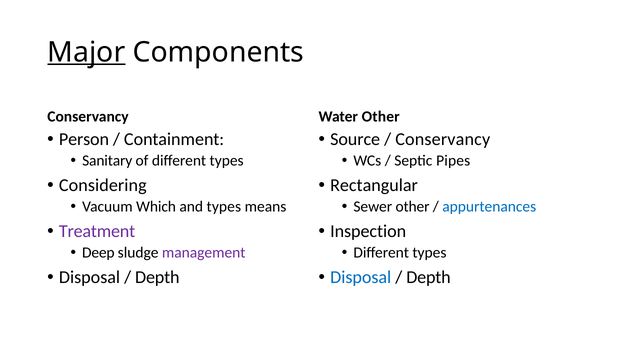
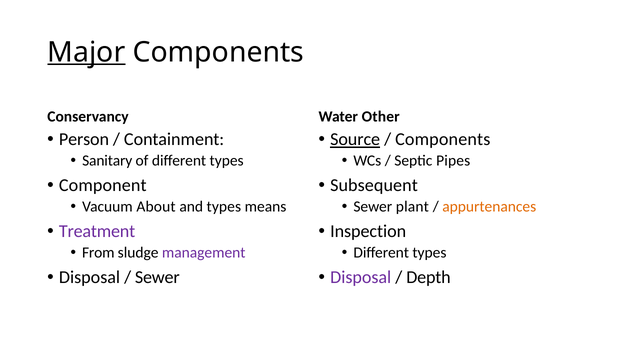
Source underline: none -> present (355, 139)
Conservancy: Conservancy -> Components (443, 139)
Considering: Considering -> Component (103, 185)
Rectangular: Rectangular -> Subsequent (374, 185)
Which: Which -> About (156, 207)
Sewer other: other -> plant (412, 207)
appurtenances colour: blue -> orange (489, 207)
Deep: Deep -> From (98, 253)
Depth: Depth -> Sewer (157, 277)
Disposal colour: blue -> purple (361, 277)
